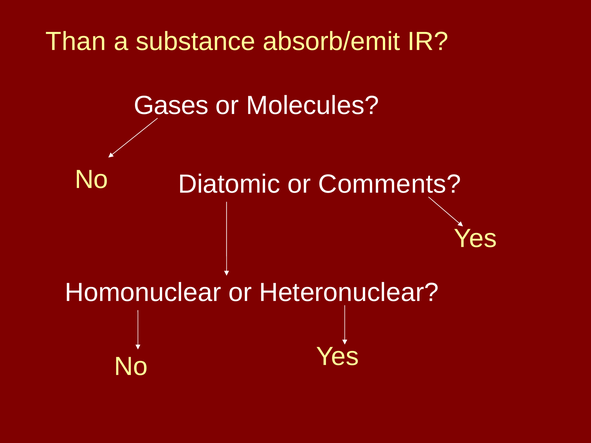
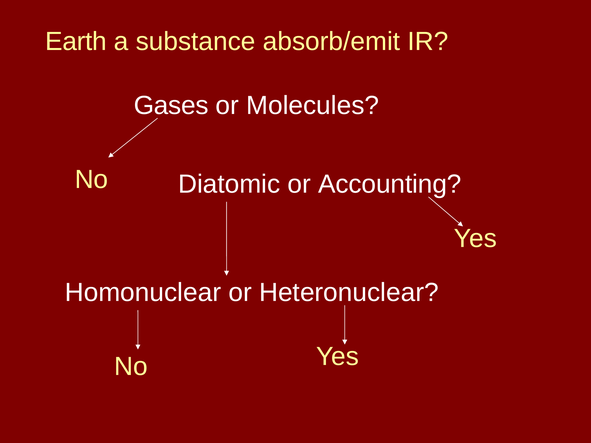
Than: Than -> Earth (76, 42)
Comments: Comments -> Accounting (390, 184)
